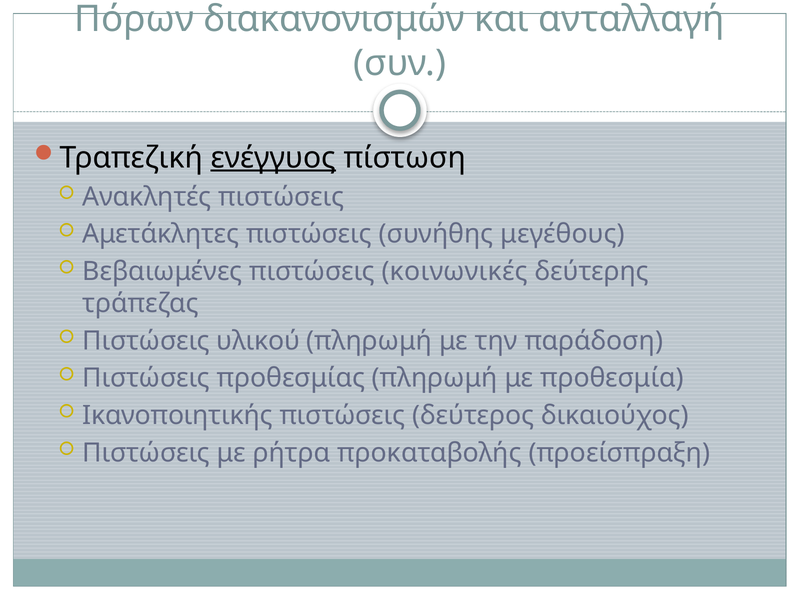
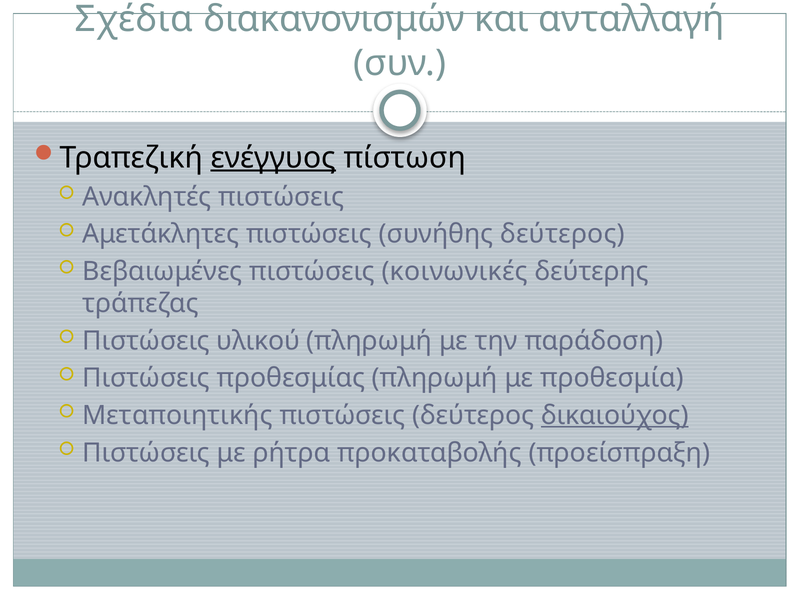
Πόρων: Πόρων -> Σχέδια (134, 19)
συνήθης μεγέθους: μεγέθους -> δεύτερος (563, 234)
Ικανοποιητικής: Ικανοποιητικής -> Μεταποιητικής (177, 415)
δικαιούχος underline: none -> present (615, 415)
